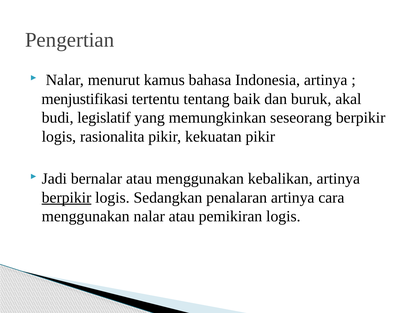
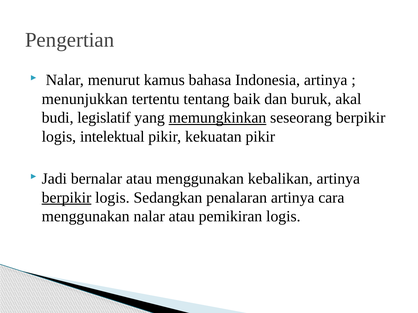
menjustifikasi: menjustifikasi -> menunjukkan (85, 99)
memungkinkan underline: none -> present (217, 118)
rasionalita: rasionalita -> intelektual (112, 137)
